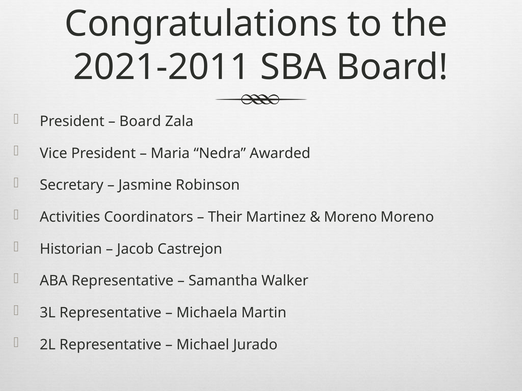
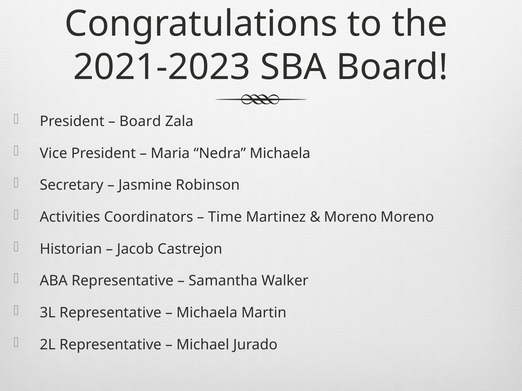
2021-2011: 2021-2011 -> 2021-2023 (162, 67)
Nedra Awarded: Awarded -> Michaela (280, 153)
Their: Their -> Time (225, 217)
